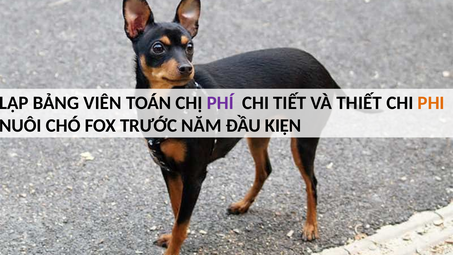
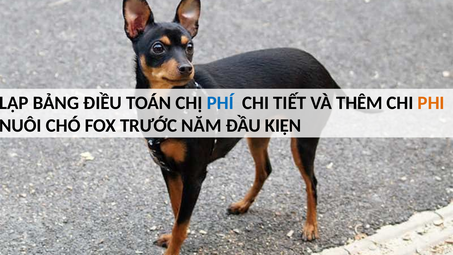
VIÊN: VIÊN -> ĐIỀU (103, 103)
PHÍ colour: purple -> blue (220, 103)
THIẾT: THIẾT -> THÊM (359, 103)
